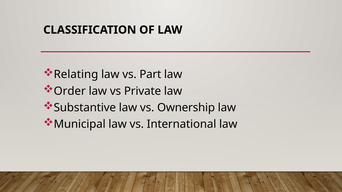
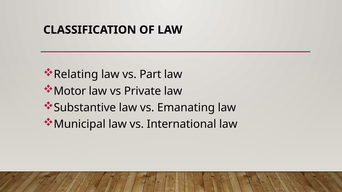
Order: Order -> Motor (70, 91)
Ownership: Ownership -> Emanating (186, 108)
